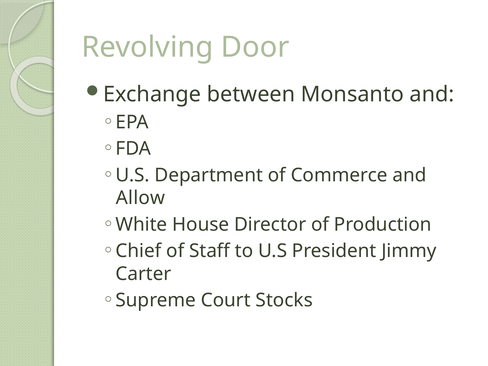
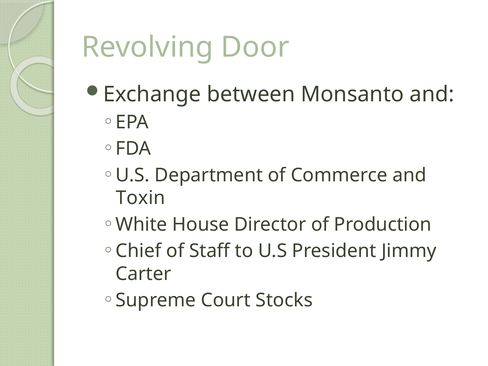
Allow: Allow -> Toxin (140, 198)
